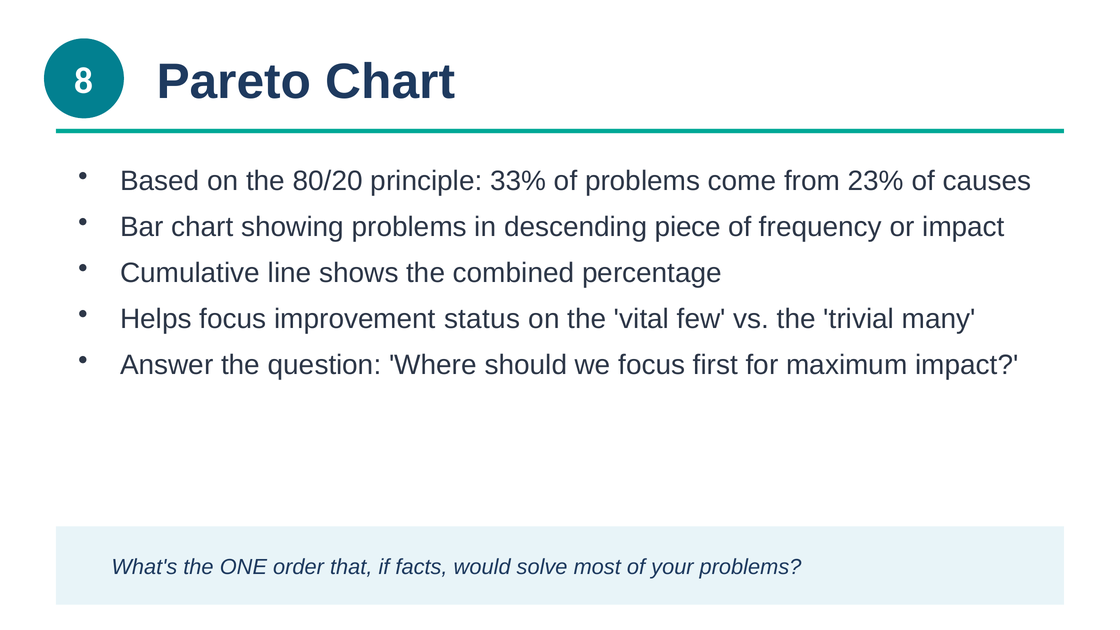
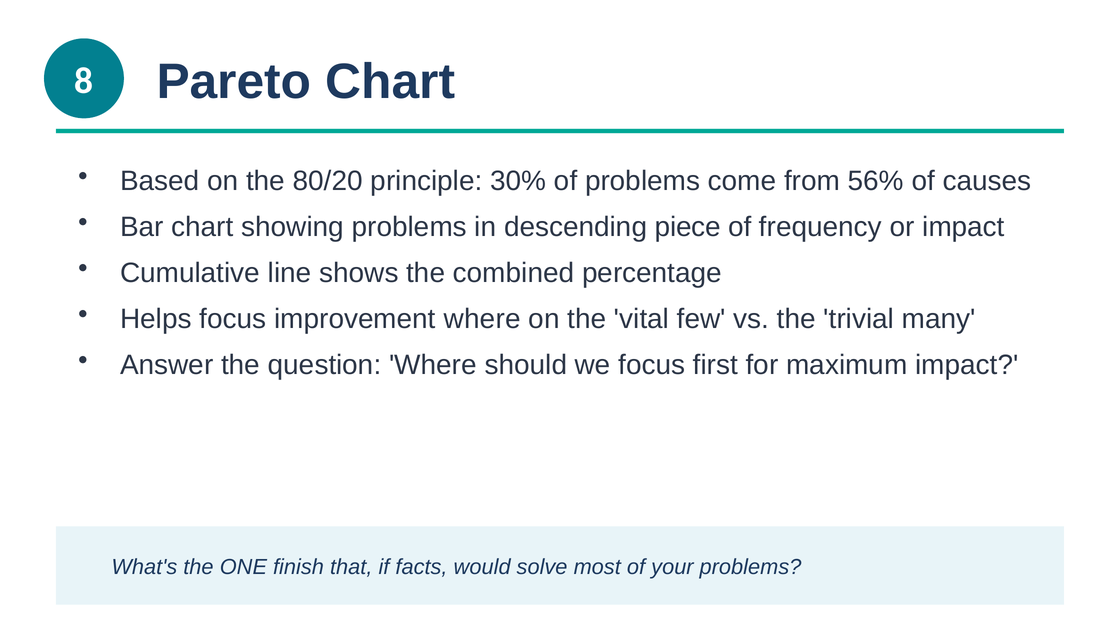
33%: 33% -> 30% (518, 181)
23%: 23% -> 56% (876, 181)
improvement status: status -> where (482, 319)
order: order -> finish (298, 567)
